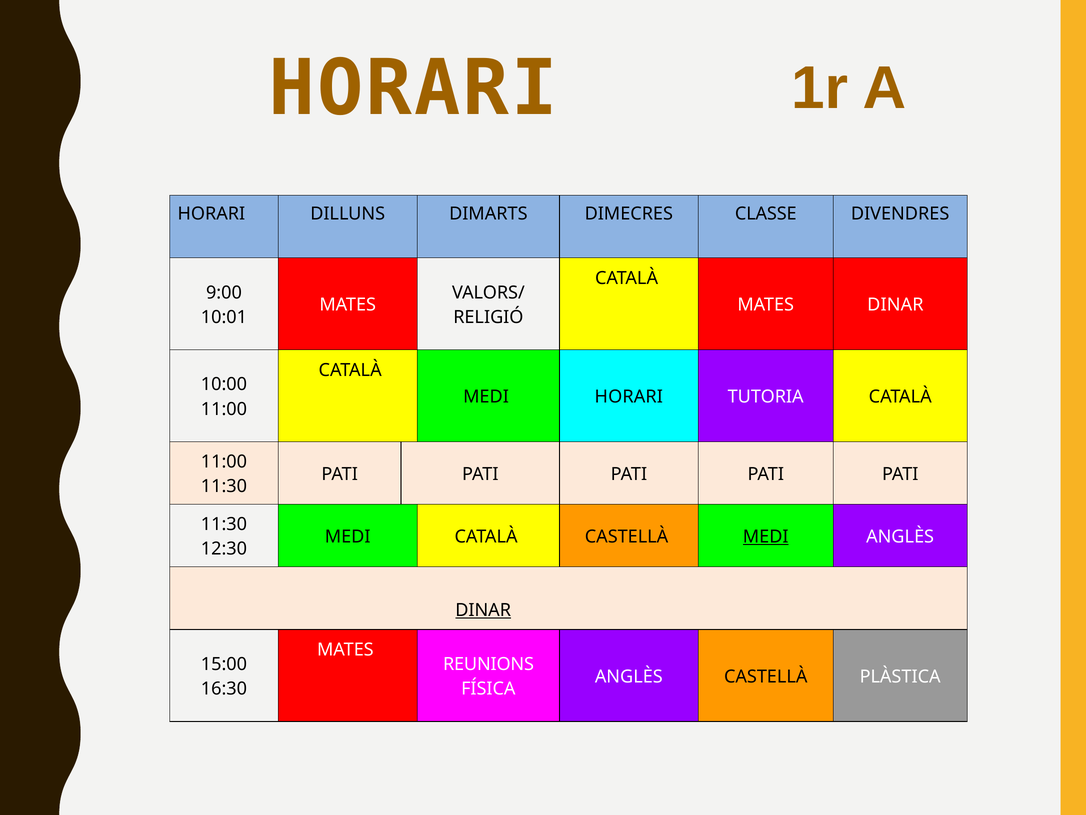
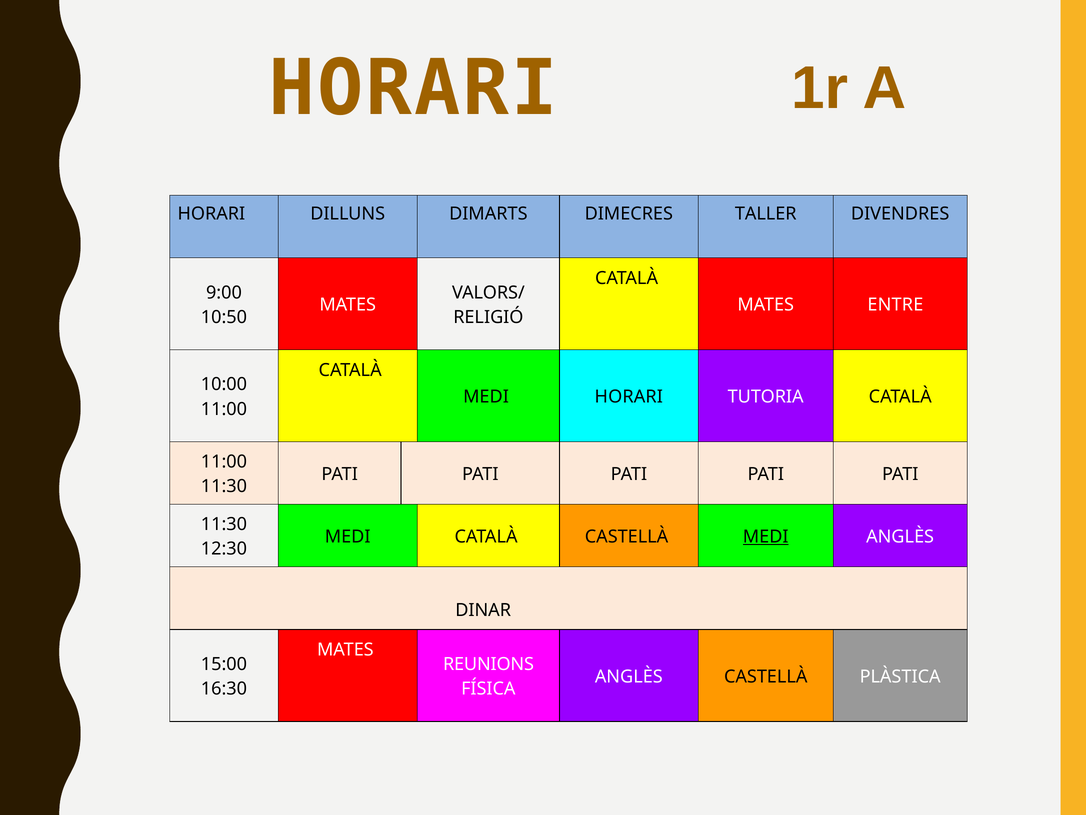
CLASSE: CLASSE -> TALLER (766, 214)
MATES DINAR: DINAR -> ENTRE (895, 305)
10:01: 10:01 -> 10:50 (224, 317)
DINAR underline: present -> none (483, 610)
